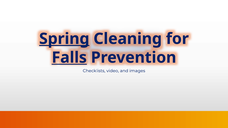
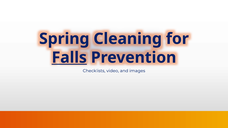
Spring underline: present -> none (64, 39)
